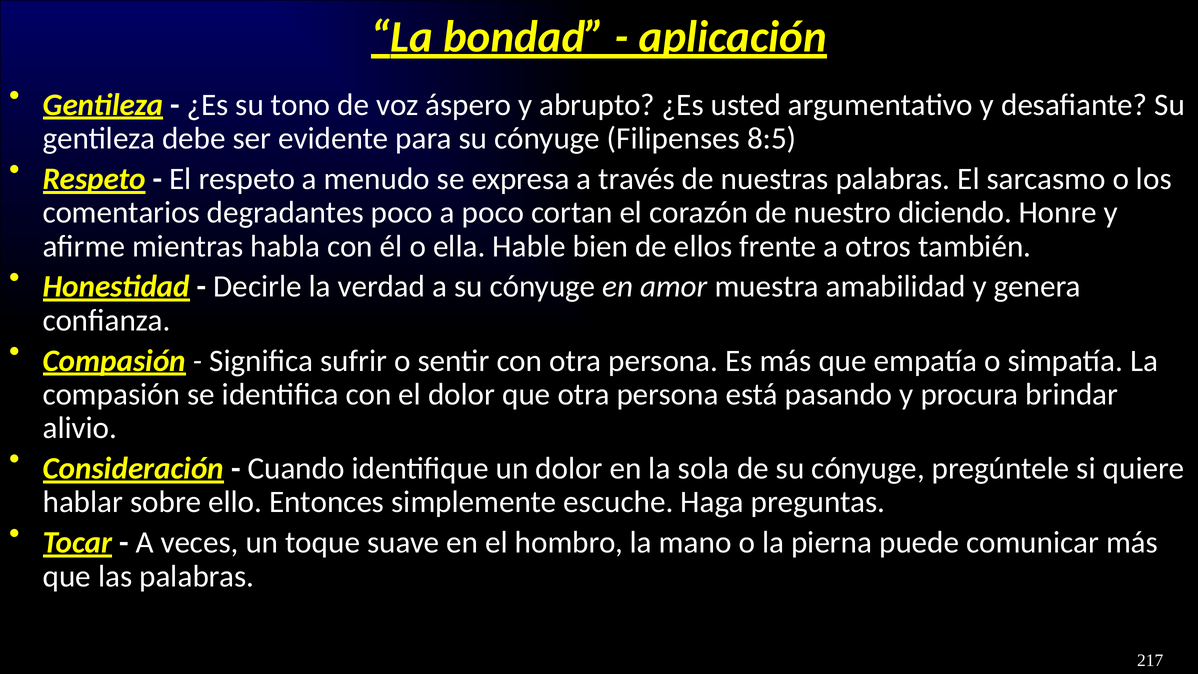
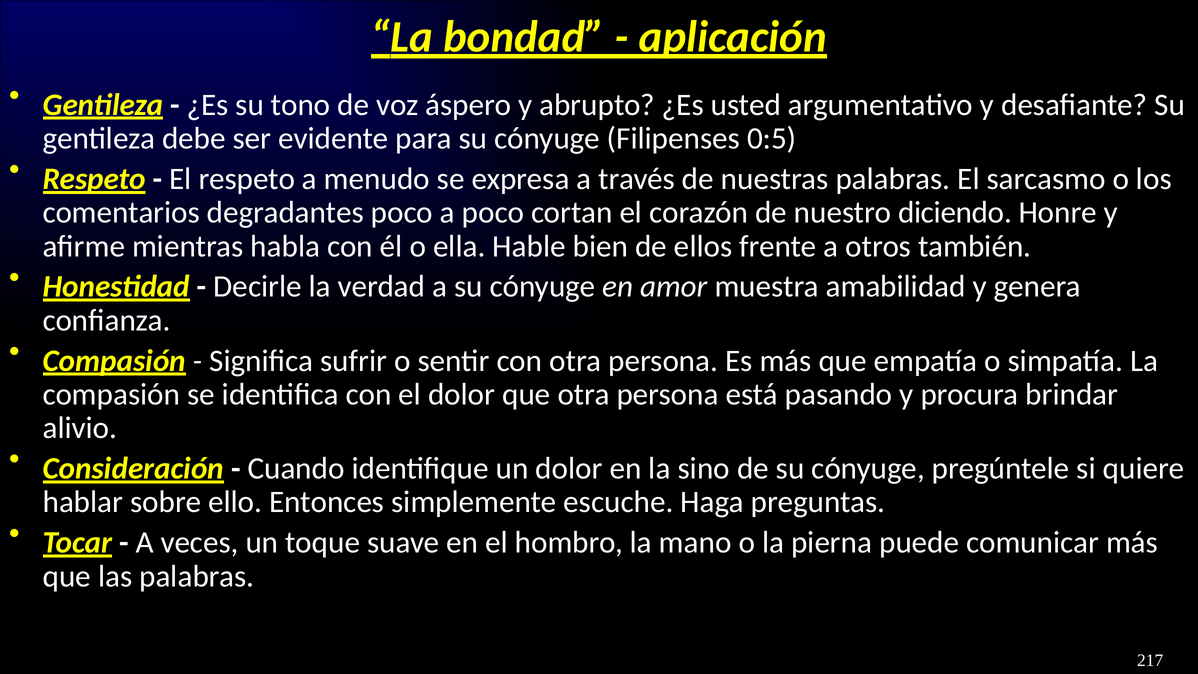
8:5: 8:5 -> 0:5 (772, 138)
sola: sola -> sino (704, 468)
